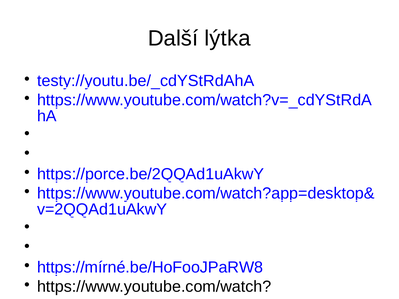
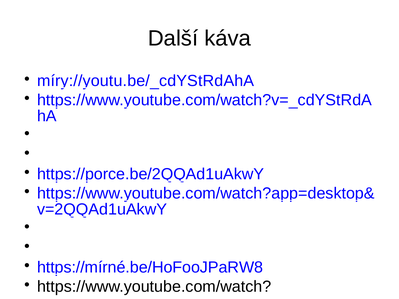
lýtka: lýtka -> káva (228, 38)
testy://youtu.be/_cdYStRdAhA: testy://youtu.be/_cdYStRdAhA -> míry://youtu.be/_cdYStRdAhA (146, 81)
